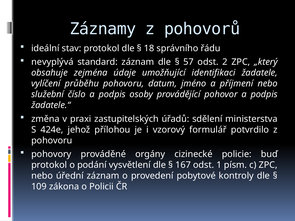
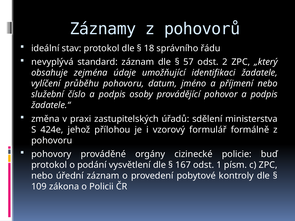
potvrdilo: potvrdilo -> formálně (250, 130)
